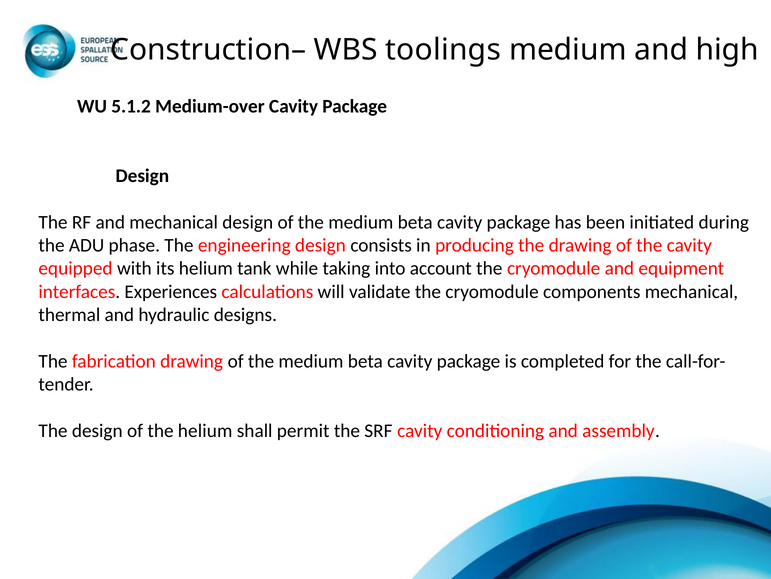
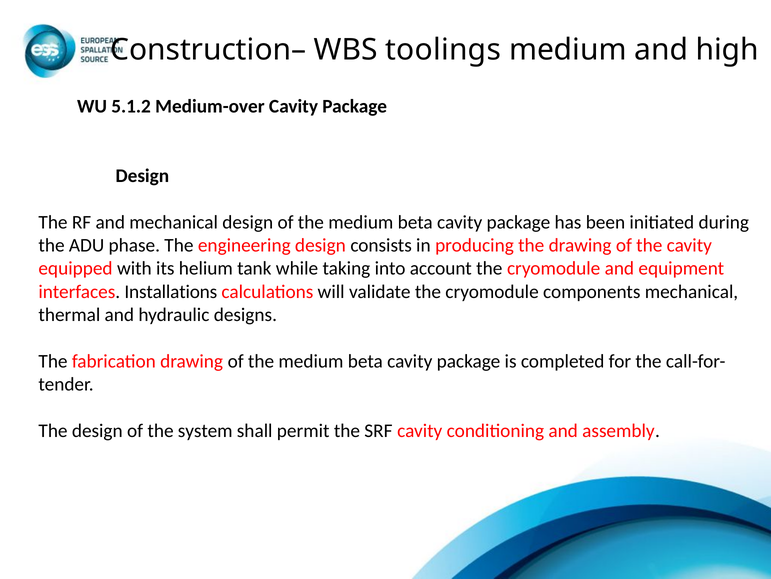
Experiences: Experiences -> Installations (171, 291)
the helium: helium -> system (205, 430)
